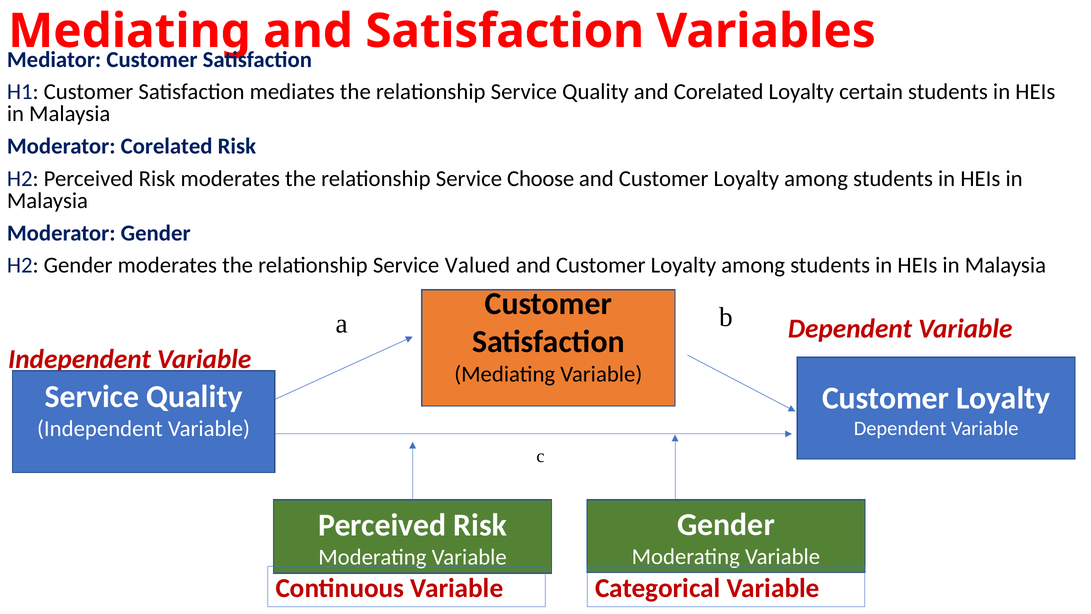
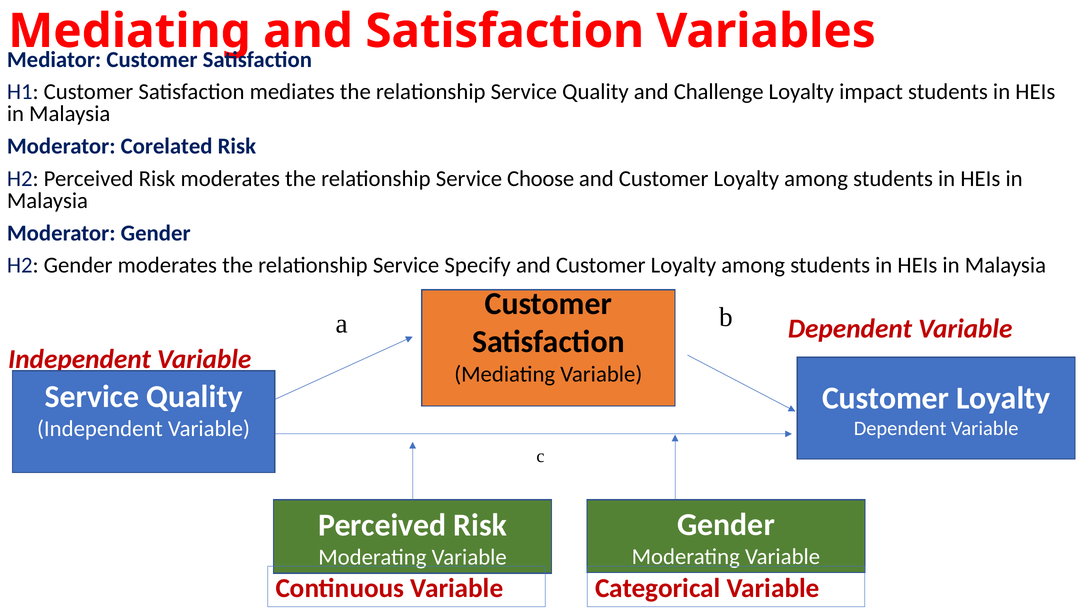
and Corelated: Corelated -> Challenge (719, 92)
certain: certain -> impact (871, 92)
Valued: Valued -> Specify (478, 265)
